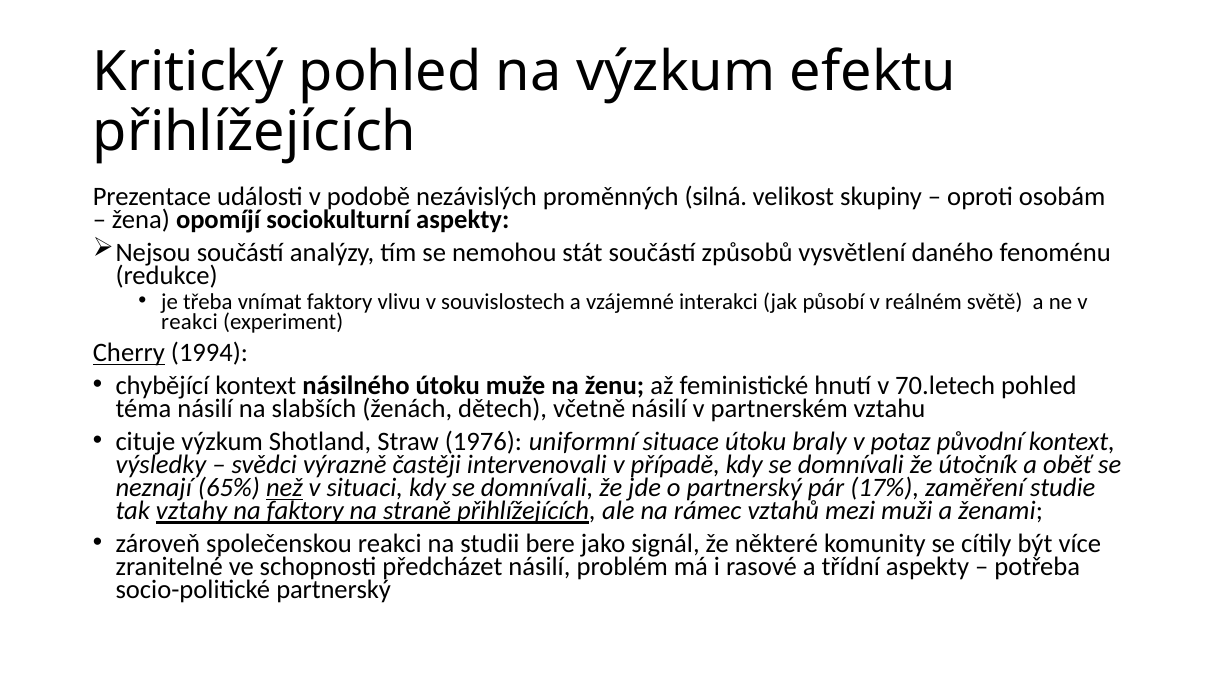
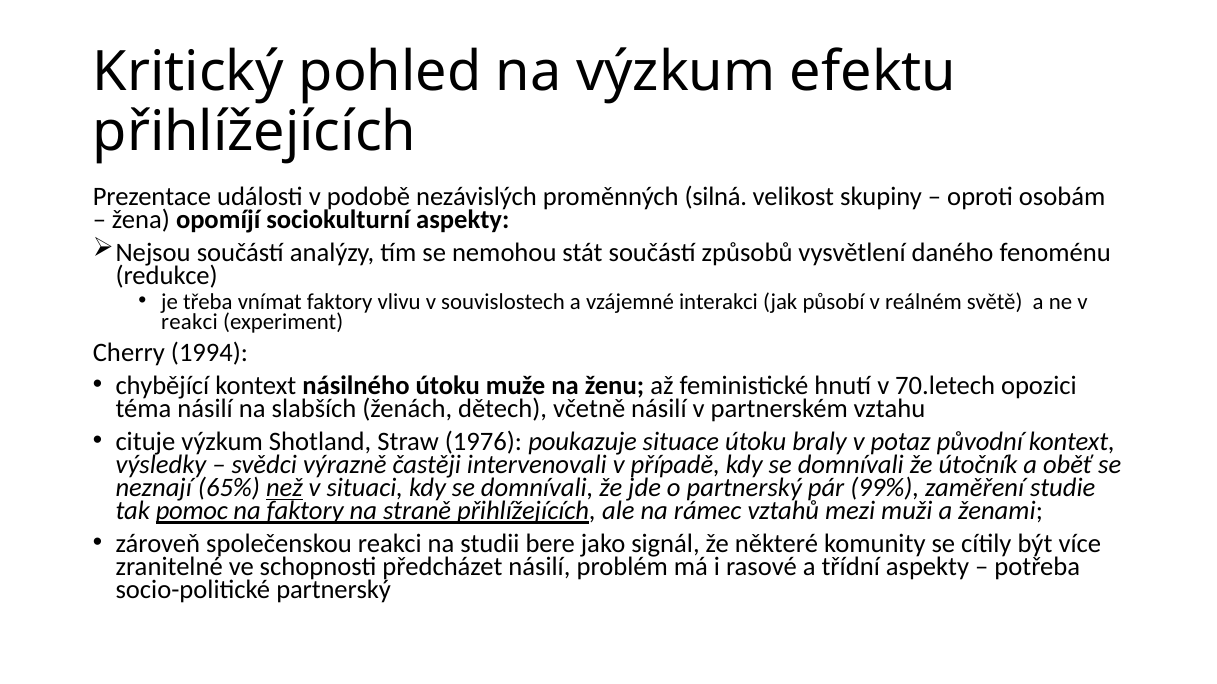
Cherry underline: present -> none (129, 353)
70.letech pohled: pohled -> opozici (1039, 386)
uniformní: uniformní -> poukazuje (583, 442)
17%: 17% -> 99% (885, 488)
vztahy: vztahy -> pomoc (192, 511)
